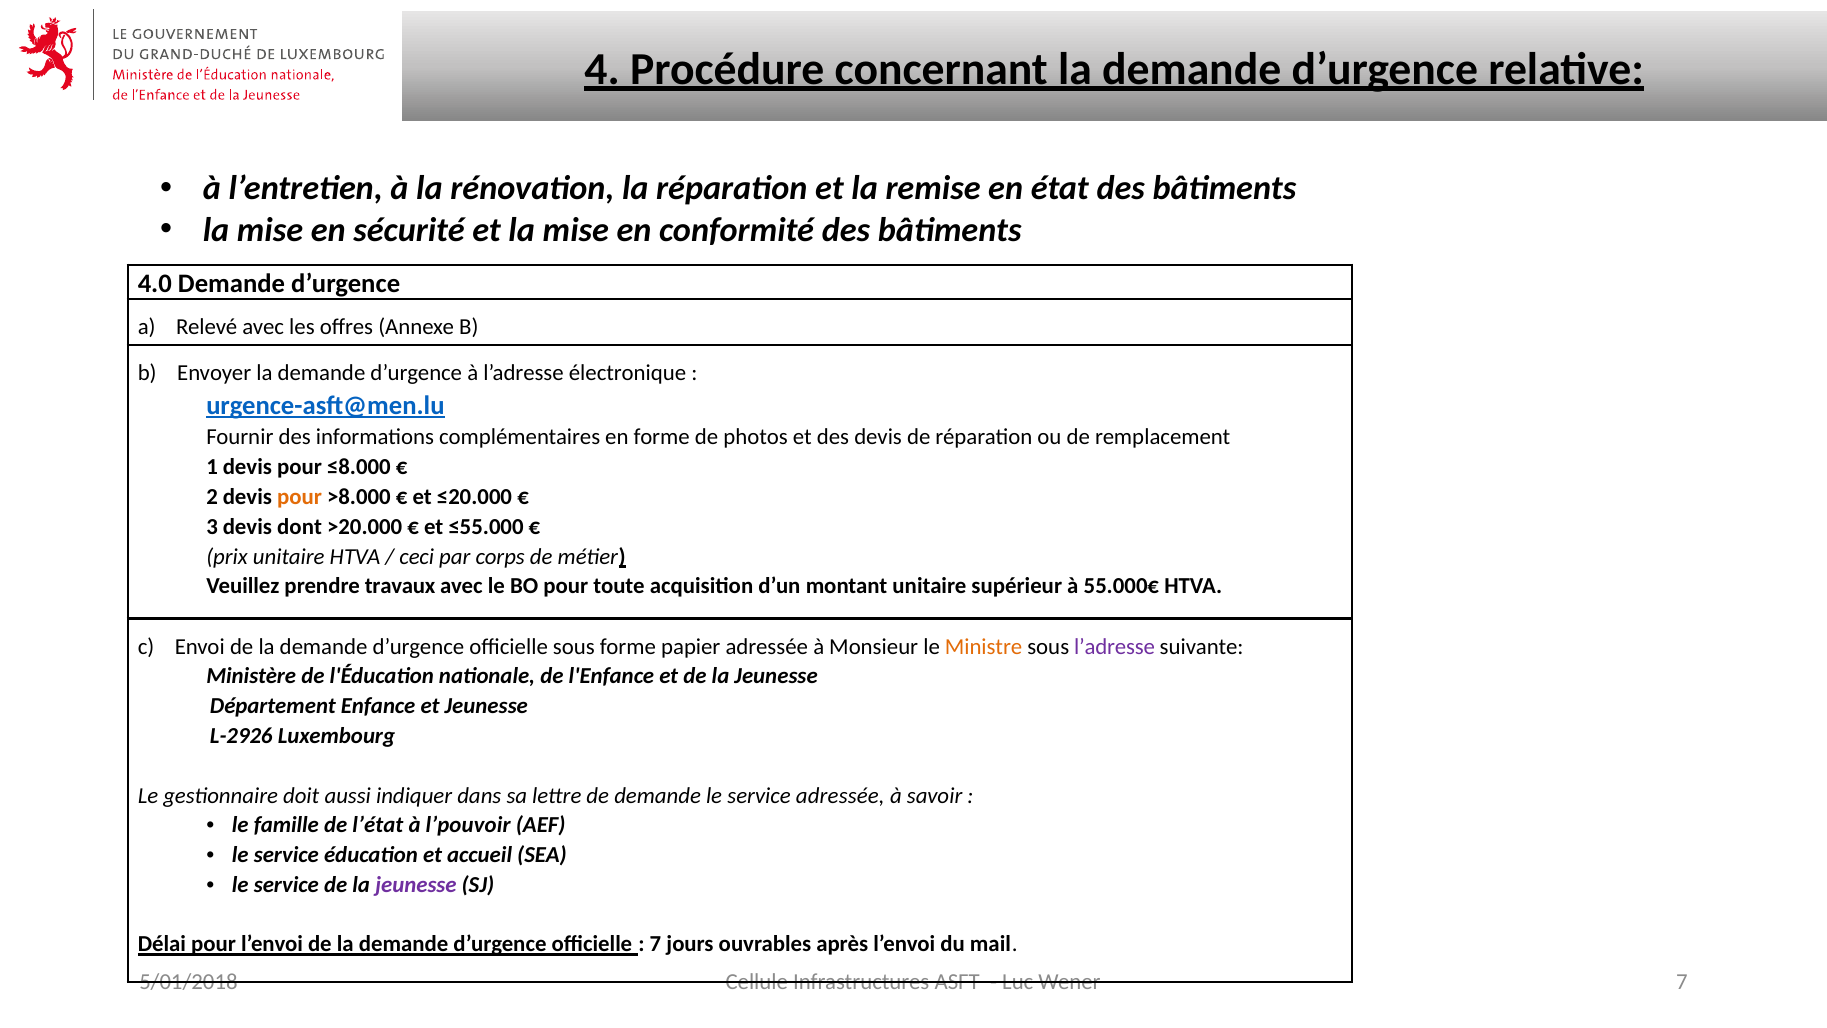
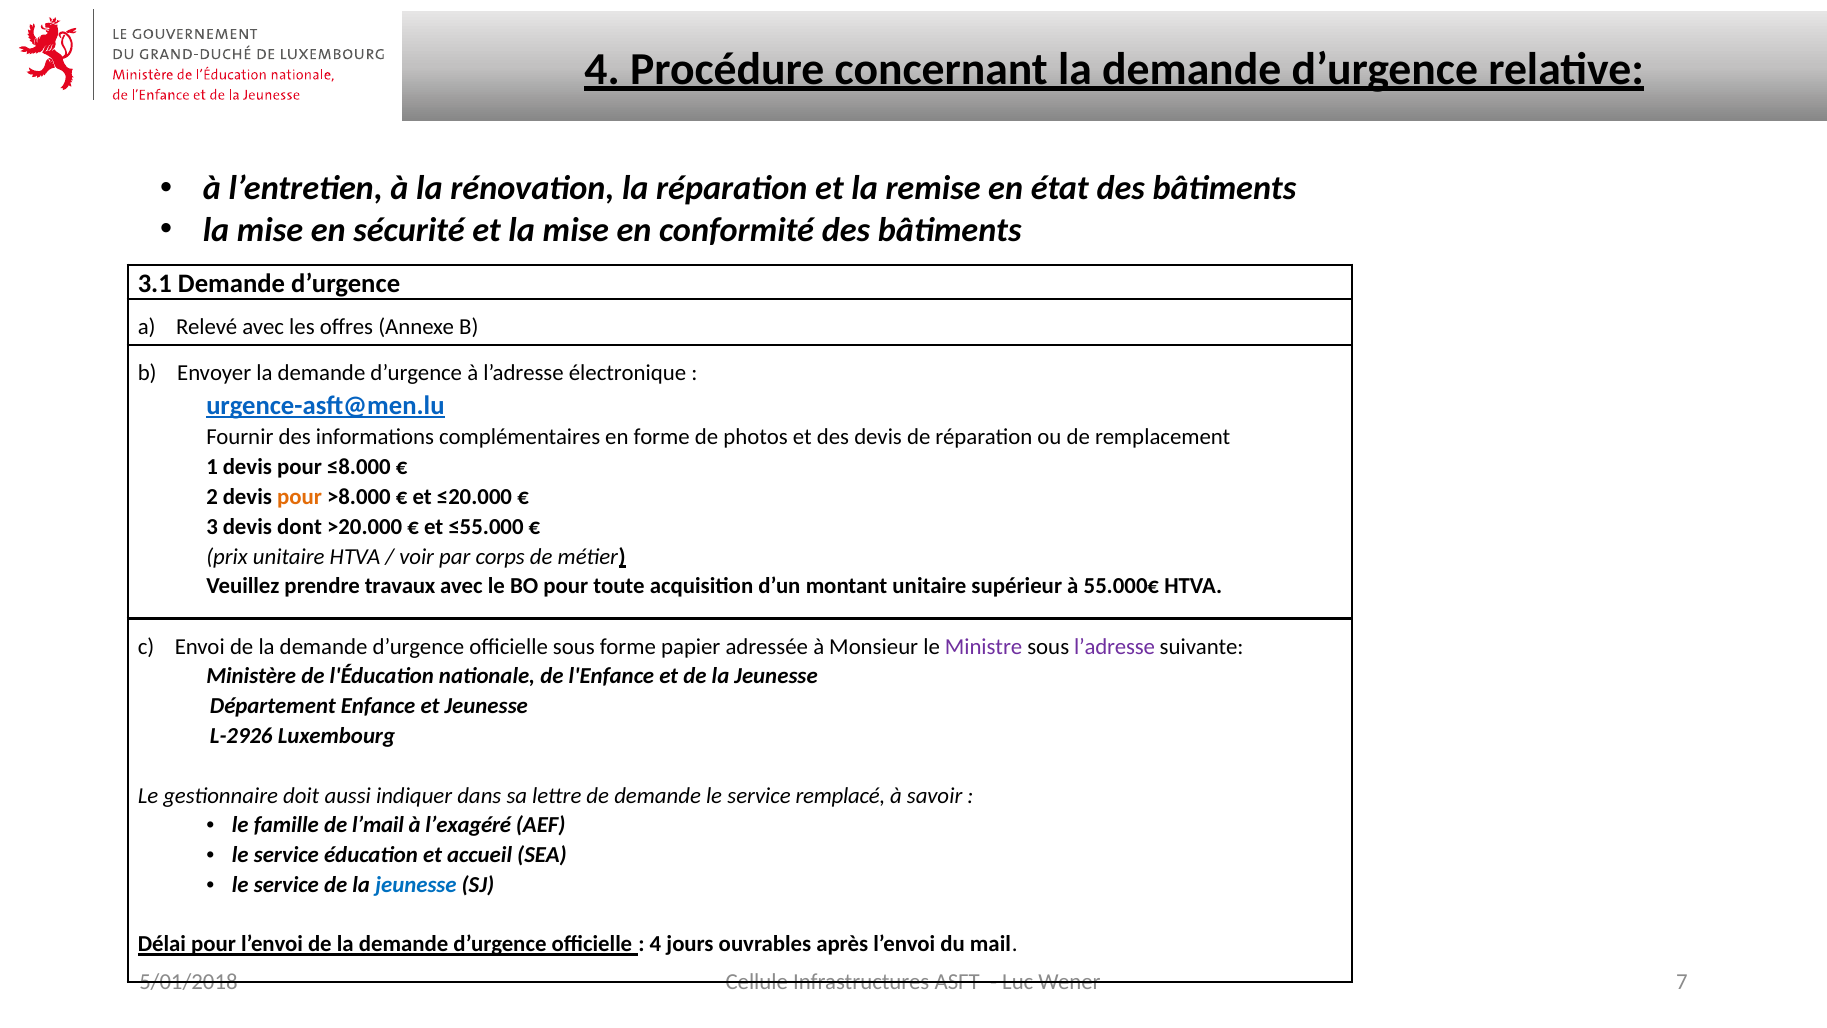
4.0: 4.0 -> 3.1 (155, 284)
ceci: ceci -> voir (417, 556)
Ministre colour: orange -> purple (984, 646)
service adressée: adressée -> remplacé (841, 795)
l’état: l’état -> l’mail (378, 825)
l’pouvoir: l’pouvoir -> l’exagéré (468, 825)
jeunesse colour: purple -> blue (416, 885)
7: 7 -> 4 (656, 944)
